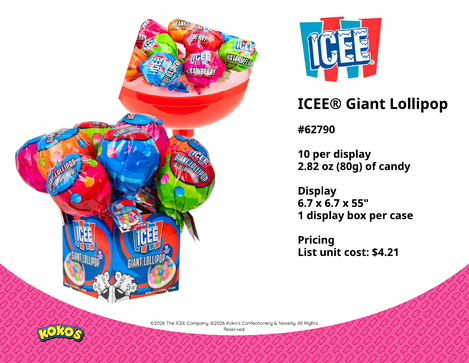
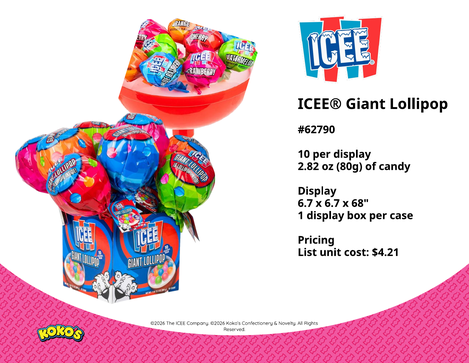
55: 55 -> 68 (360, 203)
